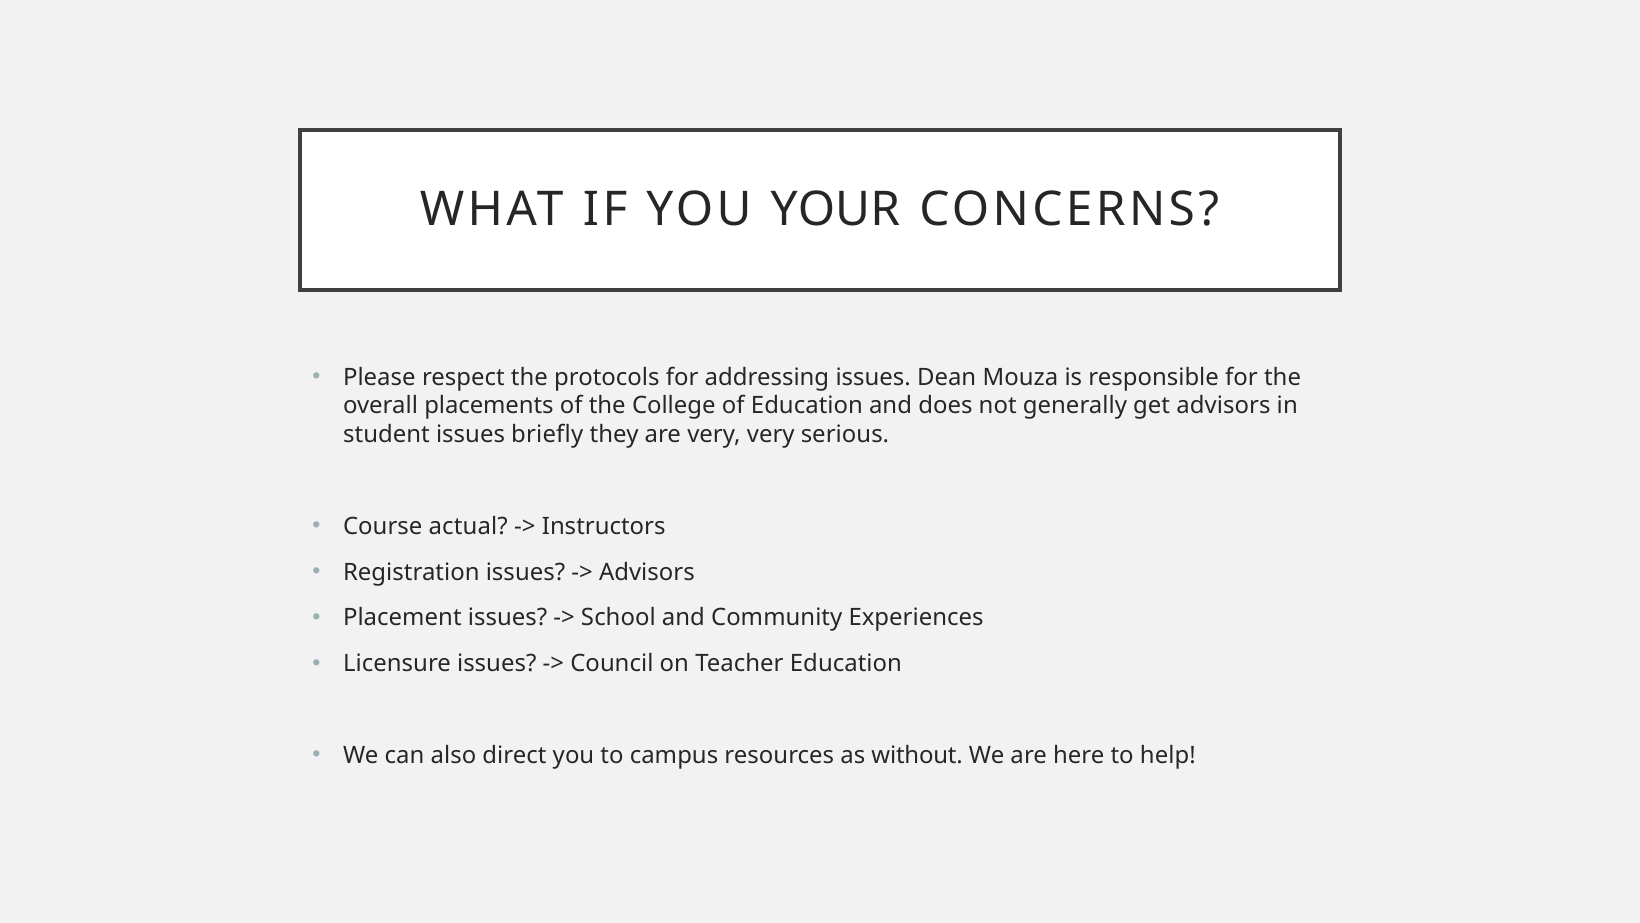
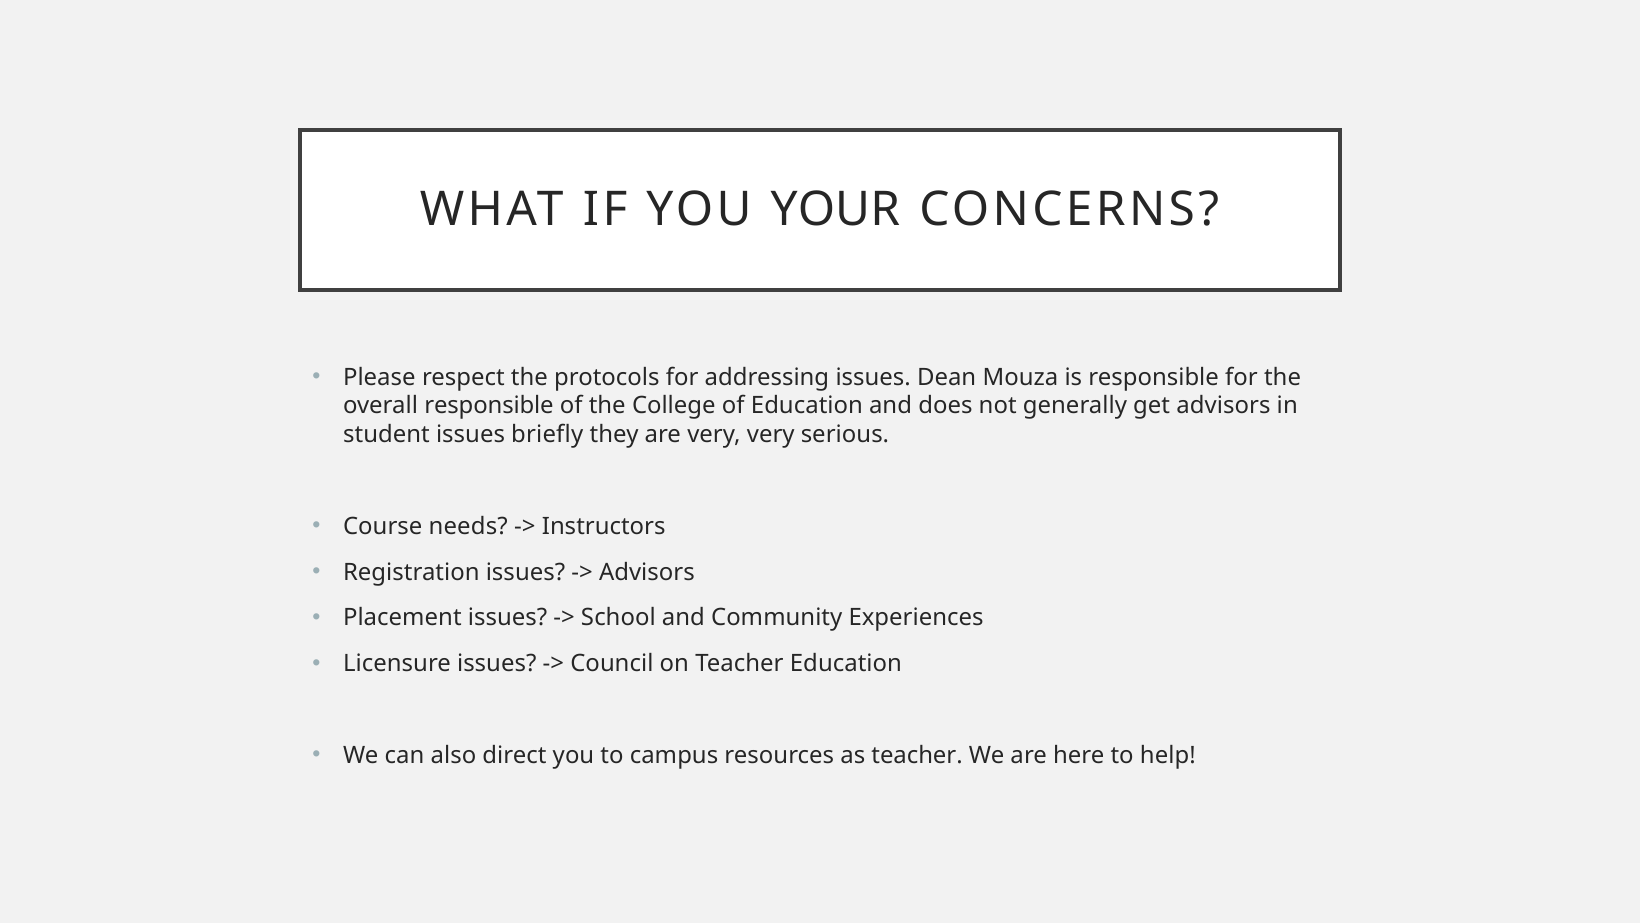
overall placements: placements -> responsible (489, 406)
actual: actual -> needs (468, 526)
as without: without -> teacher (917, 755)
